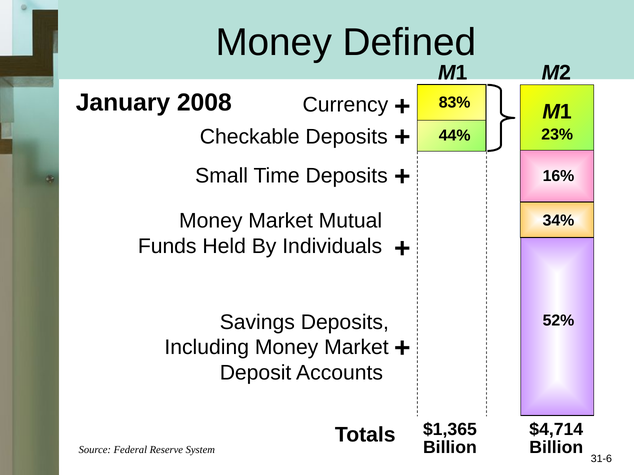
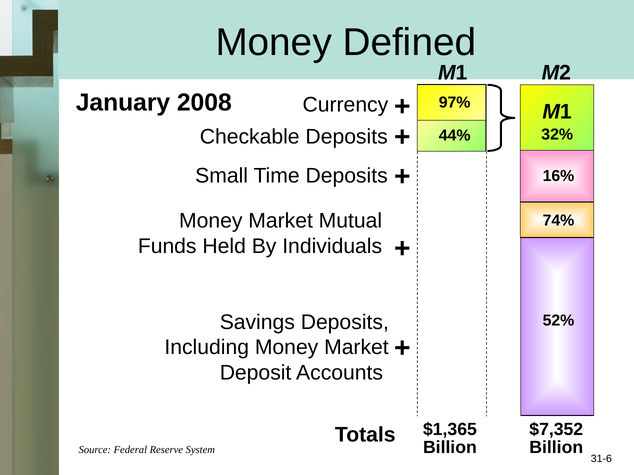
83%: 83% -> 97% (455, 102)
23%: 23% -> 32% (557, 135)
34%: 34% -> 74% (559, 221)
$4,714: $4,714 -> $7,352 (556, 430)
